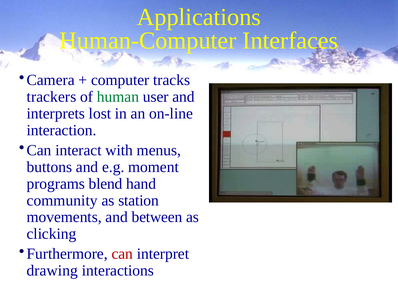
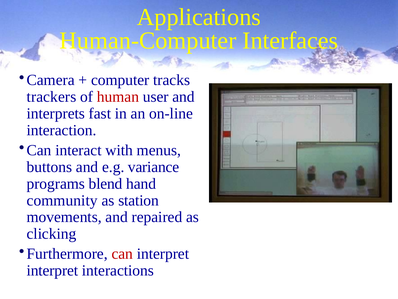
human colour: green -> red (118, 97)
lost: lost -> fast (100, 113)
moment: moment -> variance (154, 167)
between: between -> repaired (157, 217)
drawing: drawing -> interpret (52, 270)
